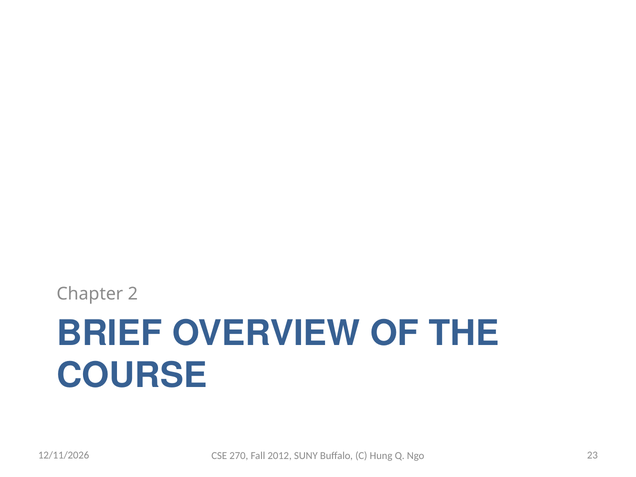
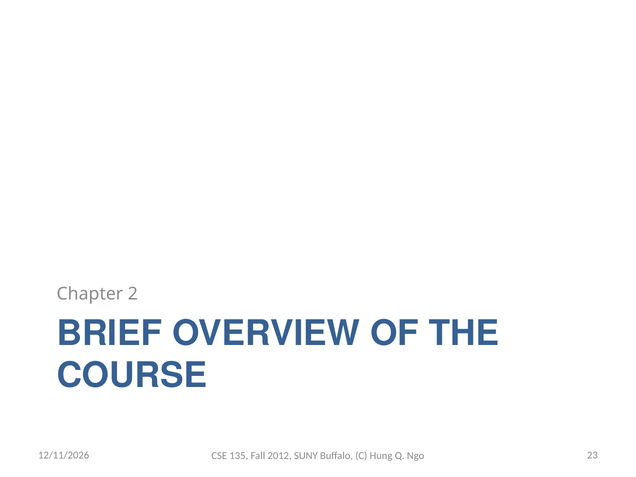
270: 270 -> 135 (239, 456)
